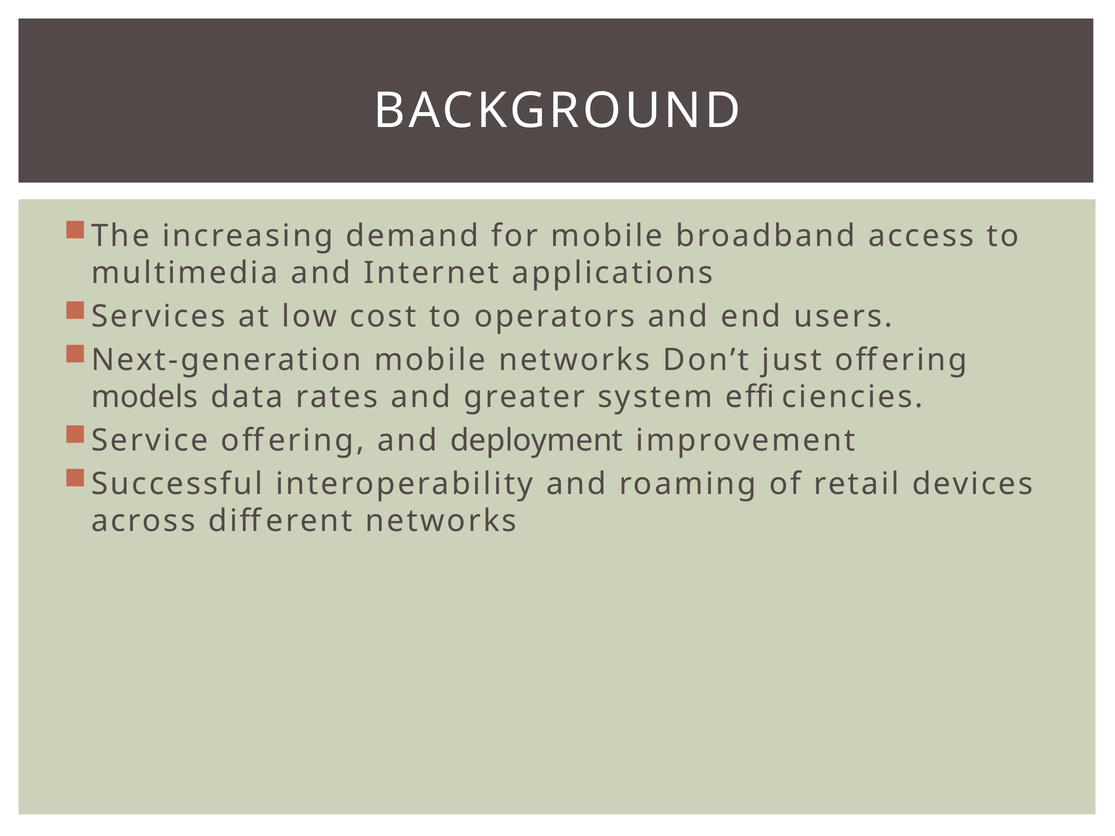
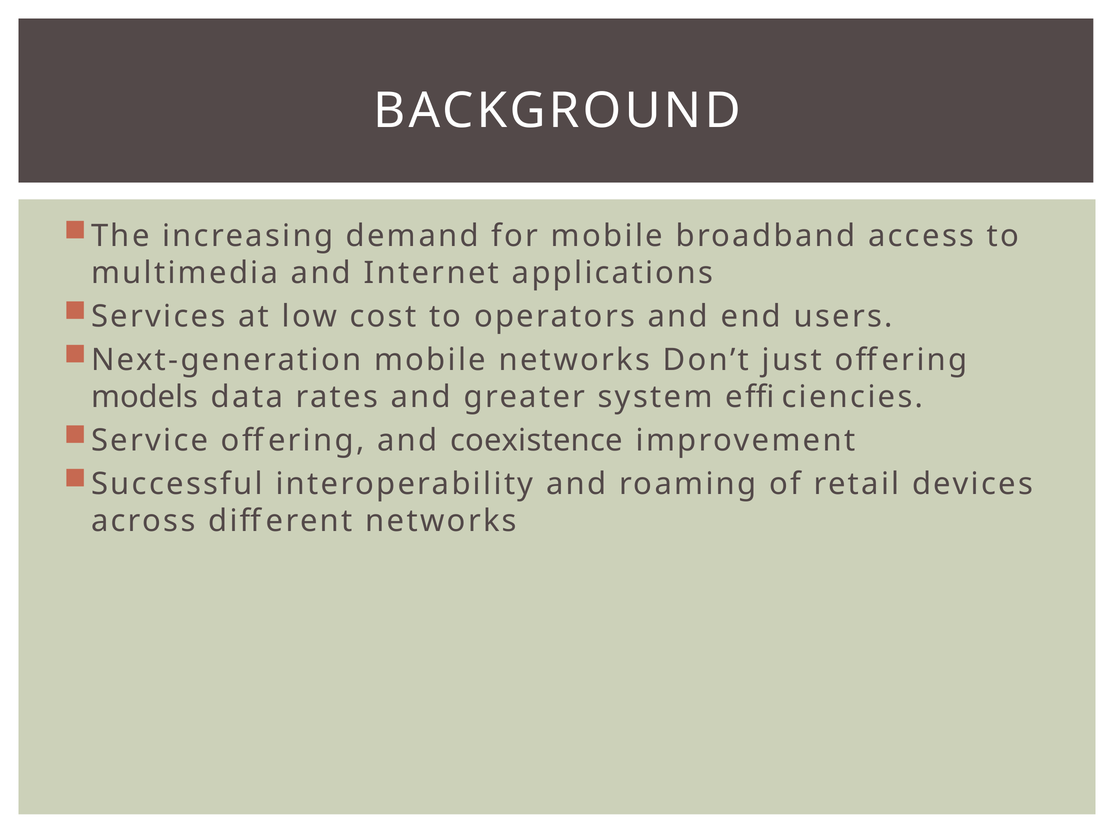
deployment: deployment -> coexistence (536, 441)
